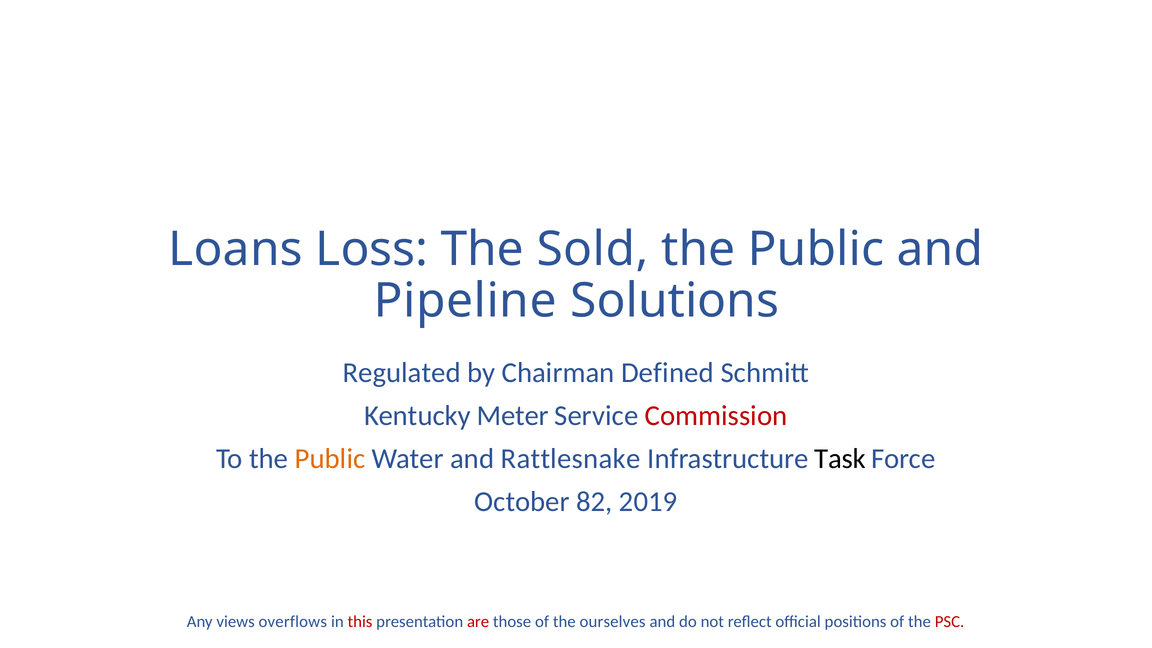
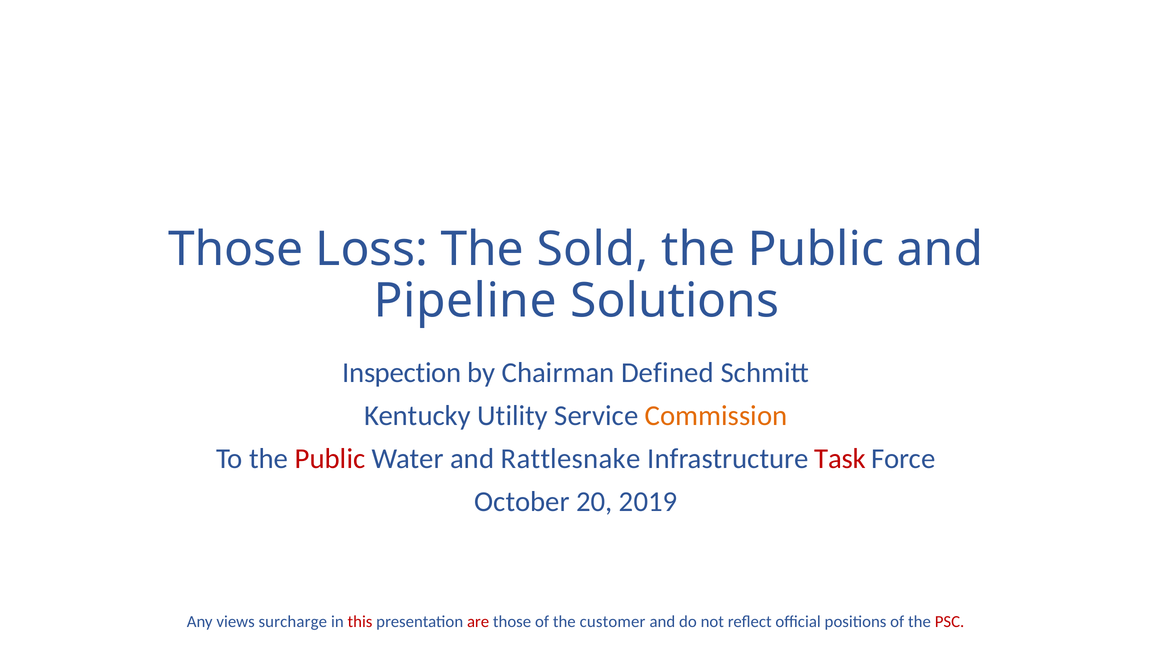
Loans: Loans -> Those (236, 249)
Regulated: Regulated -> Inspection (402, 373)
Meter: Meter -> Utility (513, 416)
Commission colour: red -> orange (716, 416)
Public colour: orange -> red (330, 459)
Task colour: black -> red (840, 459)
82: 82 -> 20 (594, 502)
overflows: overflows -> surcharge (293, 622)
ourselves: ourselves -> customer (613, 622)
